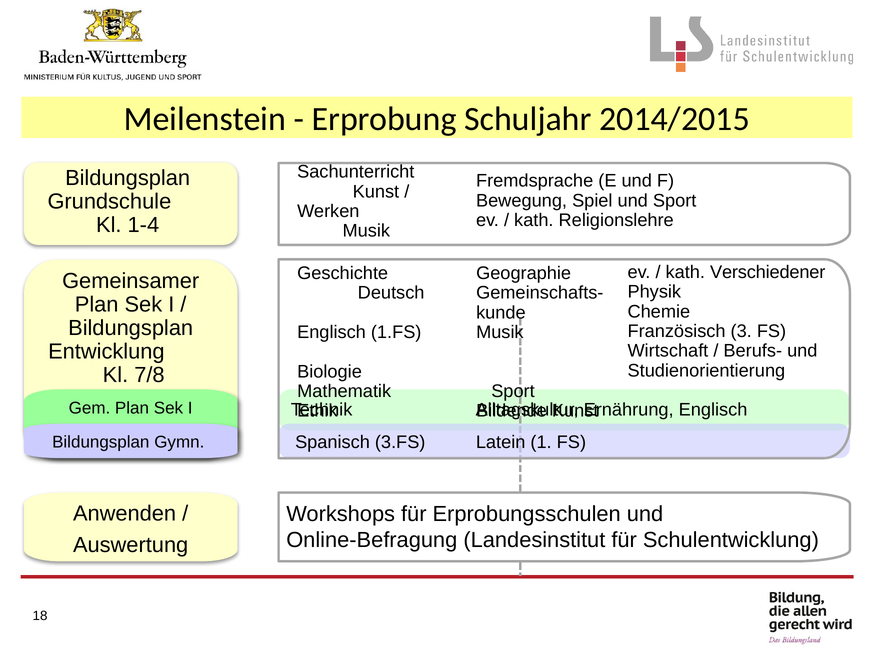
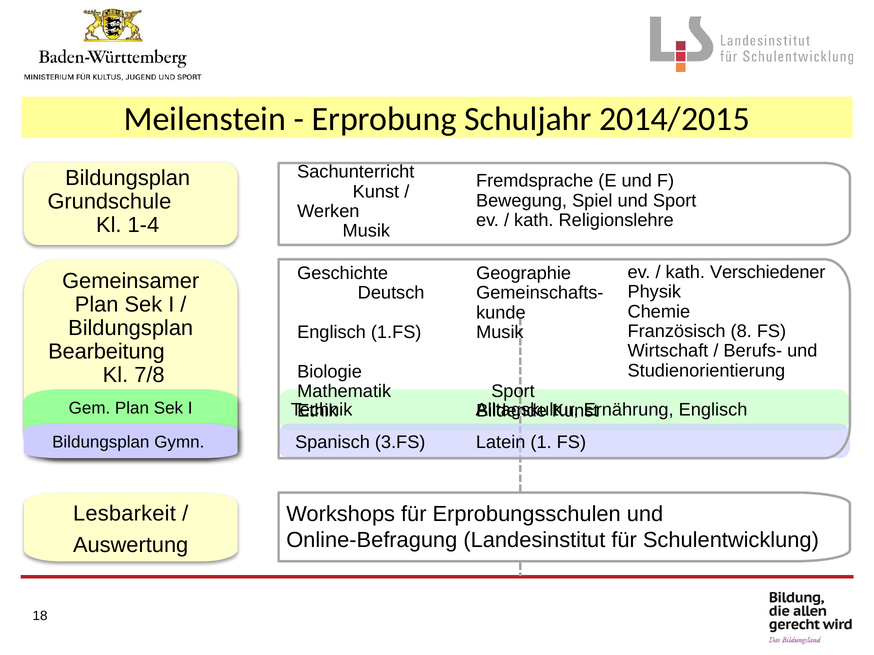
3: 3 -> 8 (741, 331)
Entwicklung: Entwicklung -> Bearbeitung (106, 352)
Anwenden: Anwenden -> Lesbarkeit (124, 514)
